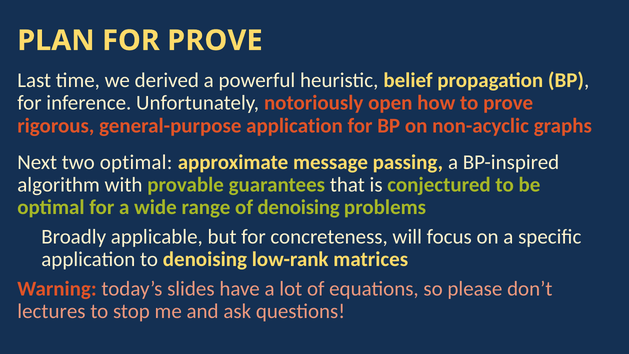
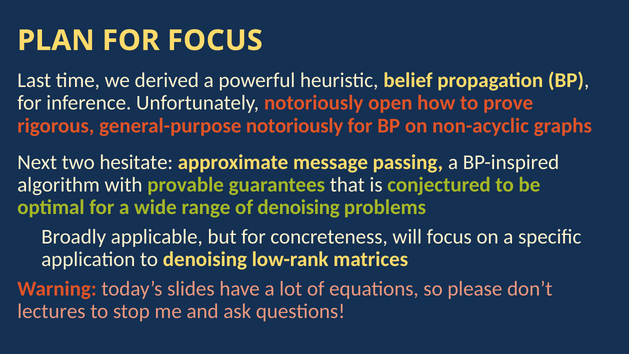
FOR PROVE: PROVE -> FOCUS (215, 41)
general-purpose application: application -> notoriously (295, 126)
two optimal: optimal -> hesitate (136, 162)
